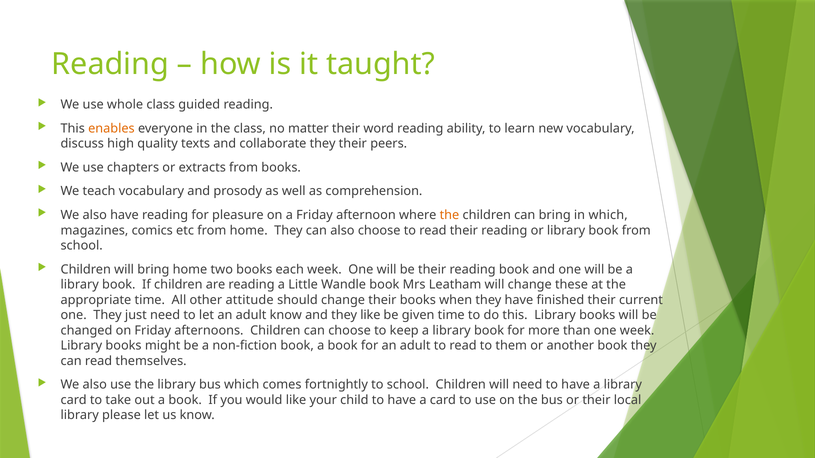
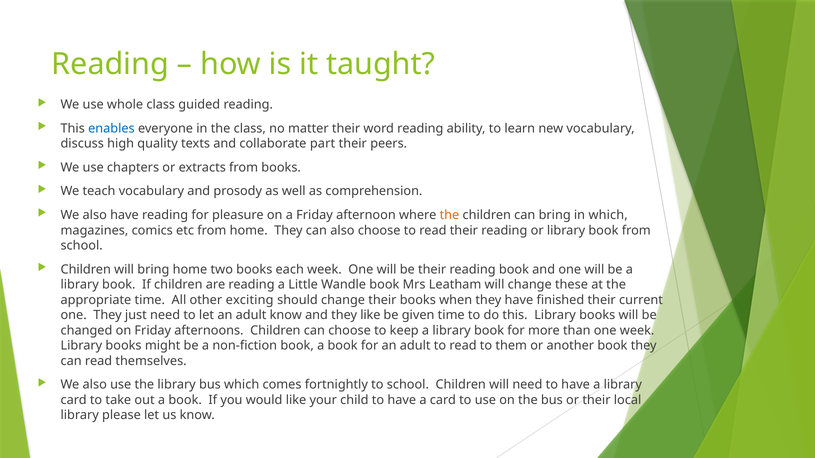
enables colour: orange -> blue (111, 129)
collaborate they: they -> part (323, 144)
attitude: attitude -> exciting (250, 300)
